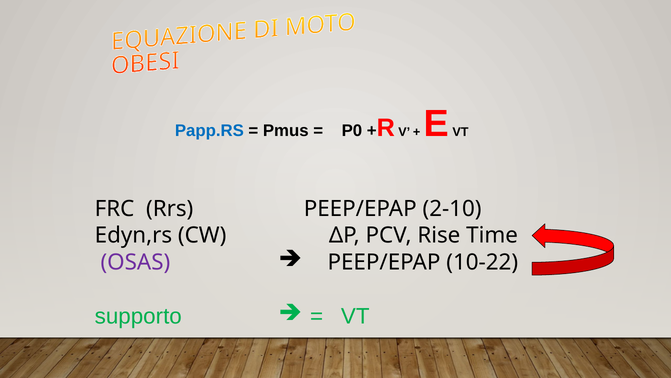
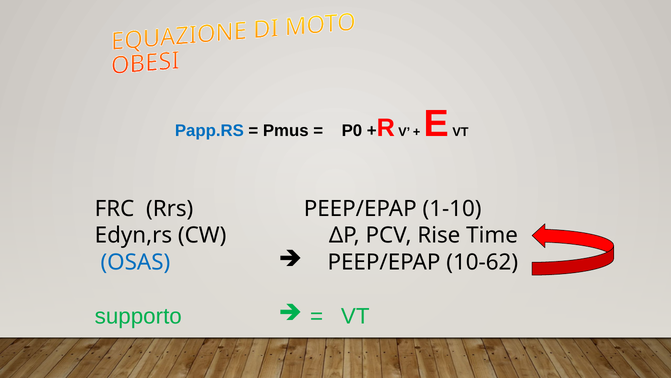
2-10: 2-10 -> 1-10 (452, 208)
10-22: 10-22 -> 10-62 (482, 262)
OSAS colour: purple -> blue (135, 262)
